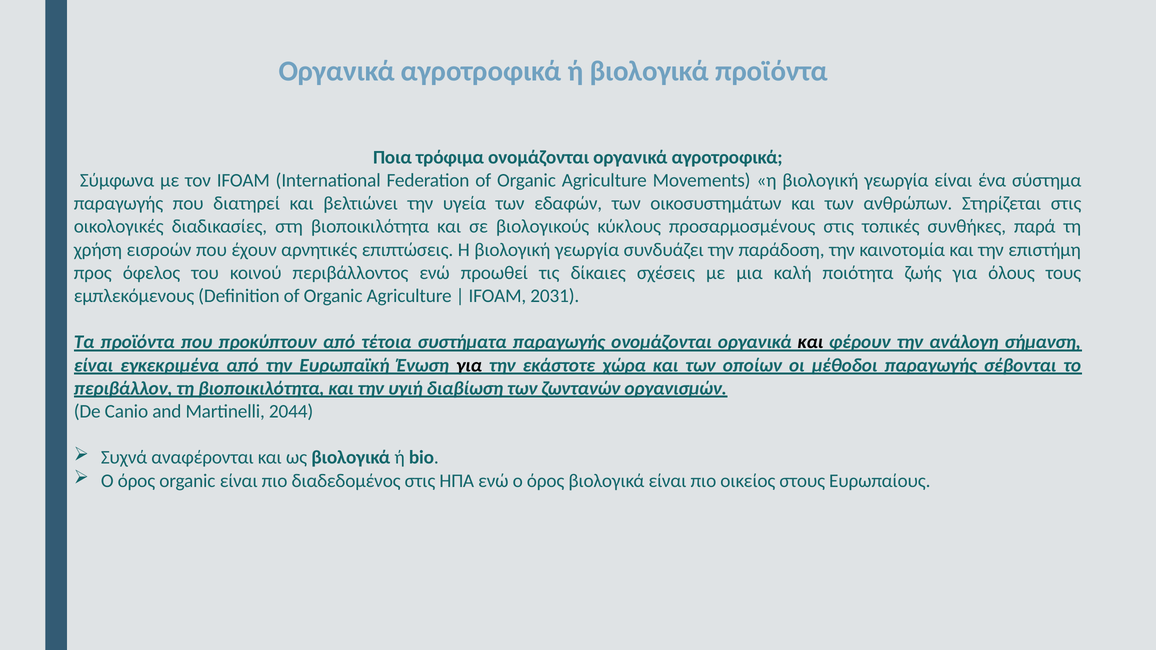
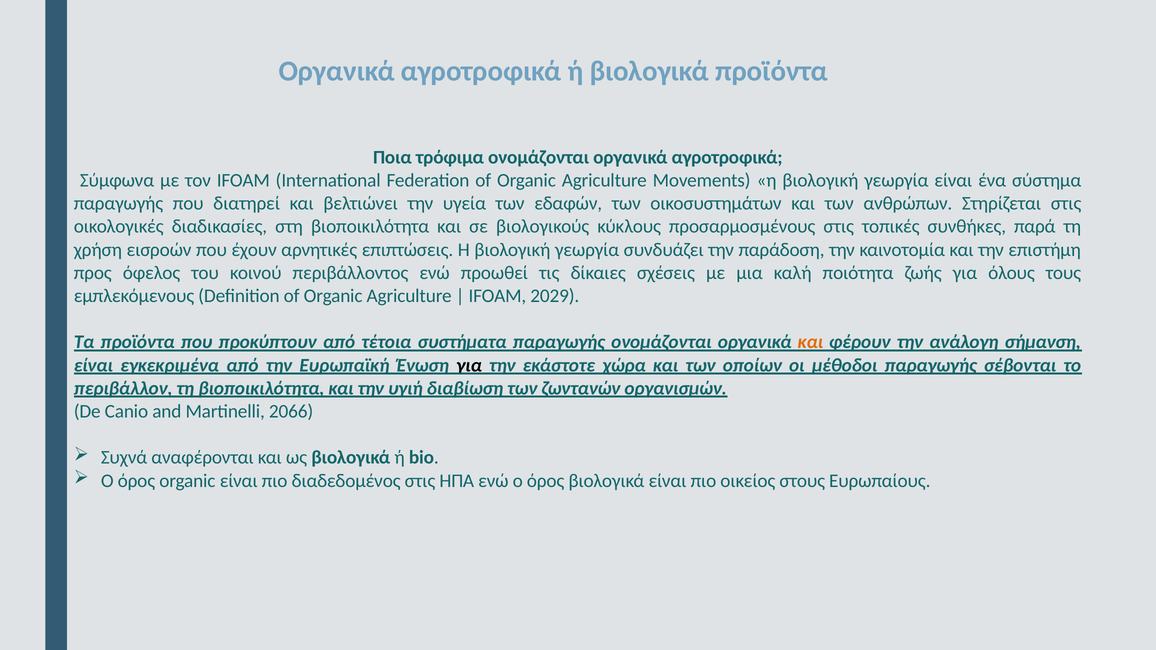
2031: 2031 -> 2029 (555, 296)
και colour: black -> orange (810, 342)
2044: 2044 -> 2066 (291, 412)
